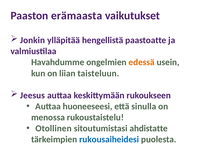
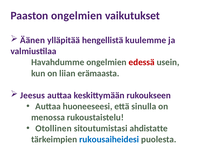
Paaston erämaasta: erämaasta -> ongelmien (77, 16)
Jonkin: Jonkin -> Äänen (33, 40)
paastoatte: paastoatte -> kuulemme (146, 40)
edessä colour: orange -> red (142, 62)
taisteluun: taisteluun -> erämaasta (98, 73)
